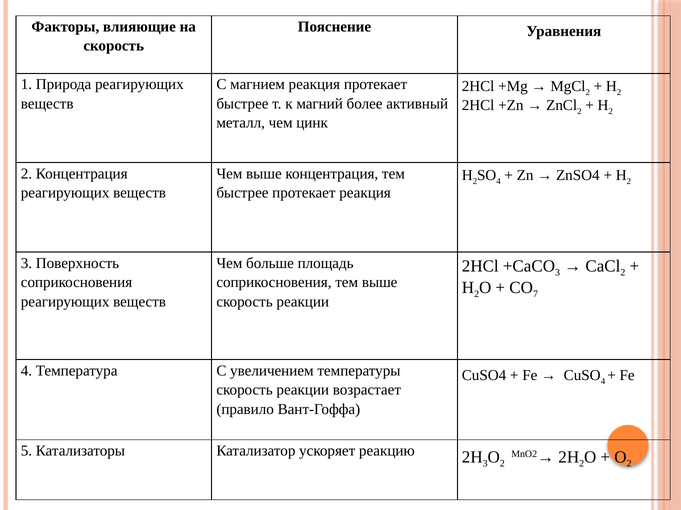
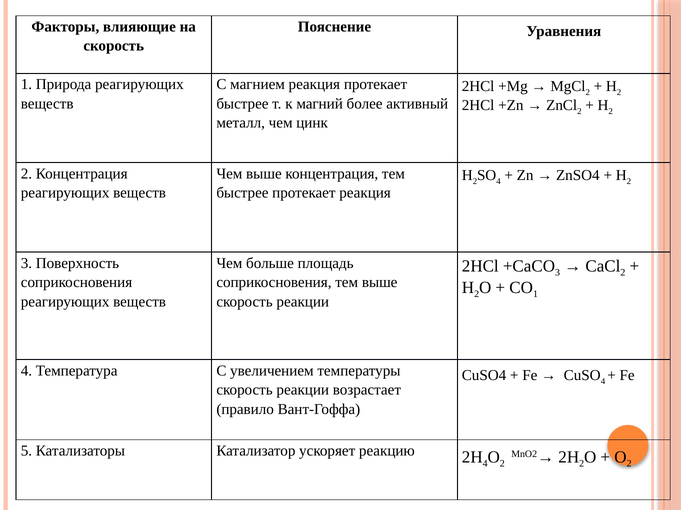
7: 7 -> 1 (535, 295)
3: 3 -> 4 (485, 464)
